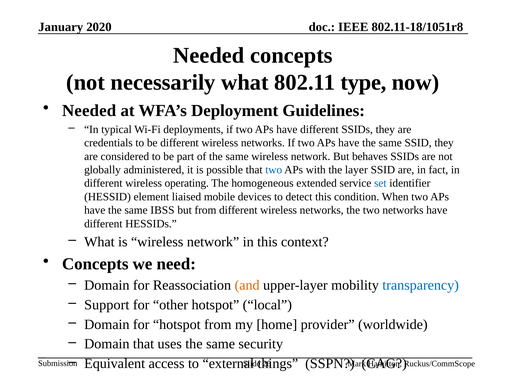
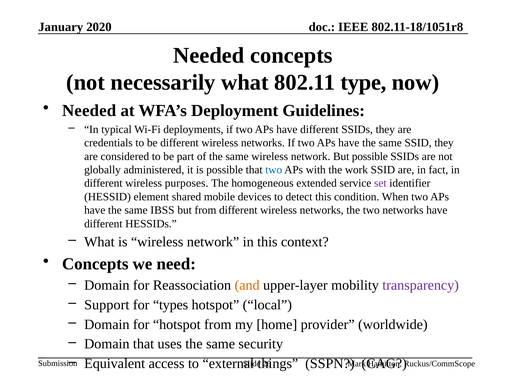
But behaves: behaves -> possible (370, 157)
layer: layer -> work (356, 170)
operating: operating -> purposes (187, 183)
set colour: blue -> purple (380, 183)
liaised: liaised -> shared (187, 197)
transparency colour: blue -> purple (421, 285)
other: other -> types (171, 305)
